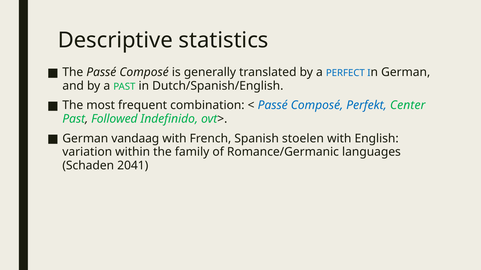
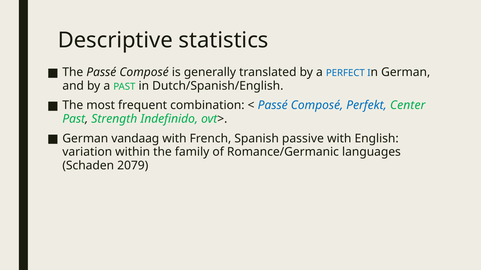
Followed: Followed -> Strength (114, 119)
stoelen: stoelen -> passive (303, 139)
2041: 2041 -> 2079 (133, 166)
